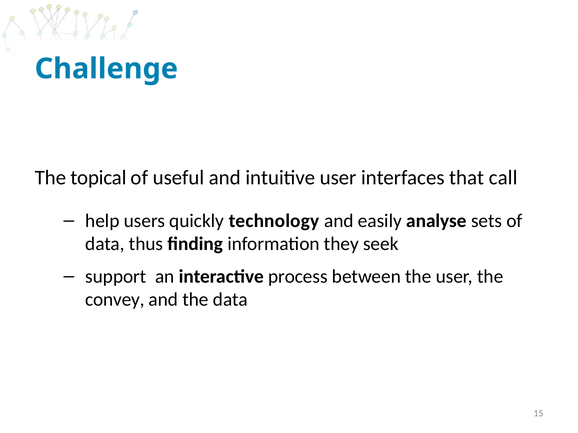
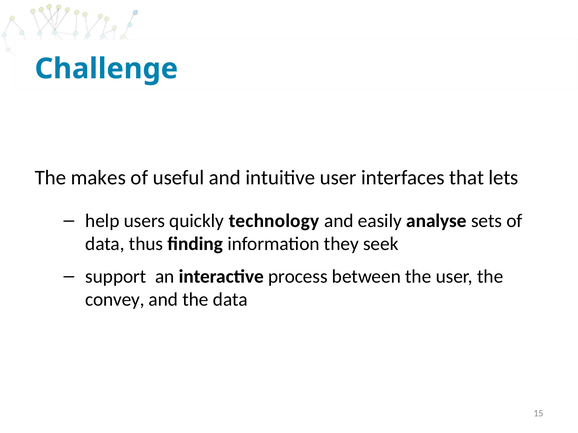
topical: topical -> makes (98, 178)
call: call -> lets (503, 178)
